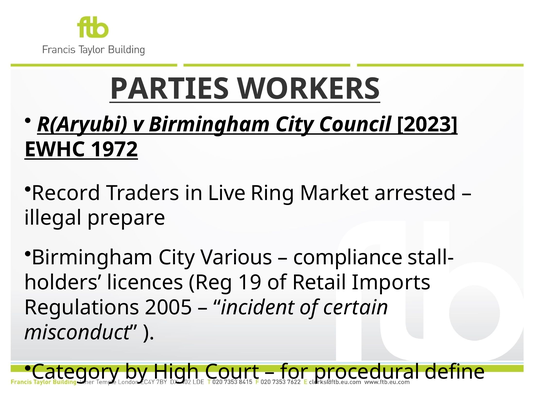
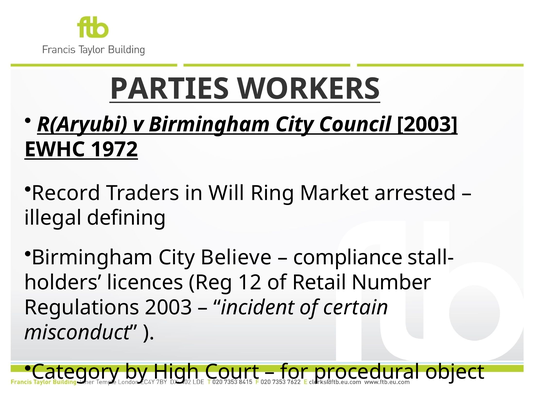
Council 2023: 2023 -> 2003 (427, 124)
Live: Live -> Will (227, 193)
prepare: prepare -> defining (127, 218)
Various: Various -> Believe (236, 257)
19: 19 -> 12 (250, 282)
Imports: Imports -> Number (391, 282)
Regulations 2005: 2005 -> 2003 (169, 307)
define: define -> object (455, 372)
